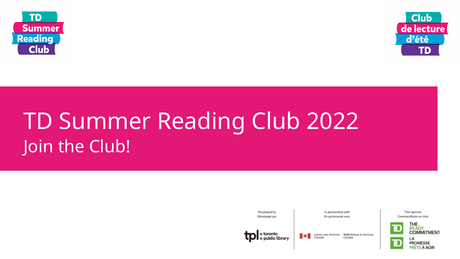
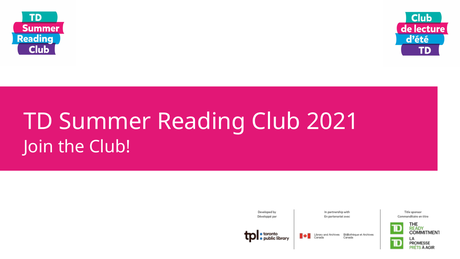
2022: 2022 -> 2021 (333, 121)
